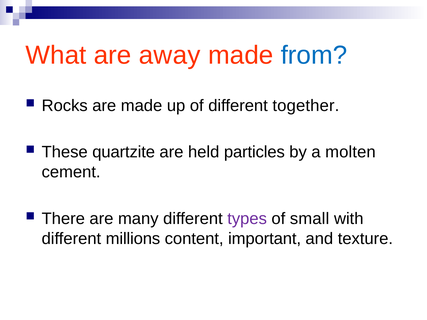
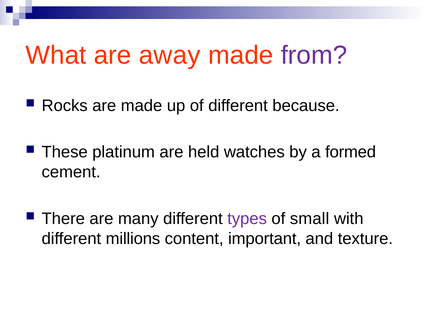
from colour: blue -> purple (314, 55)
together: together -> because (306, 106)
quartzite: quartzite -> platinum (124, 152)
particles: particles -> watches (254, 152)
molten: molten -> formed (351, 152)
